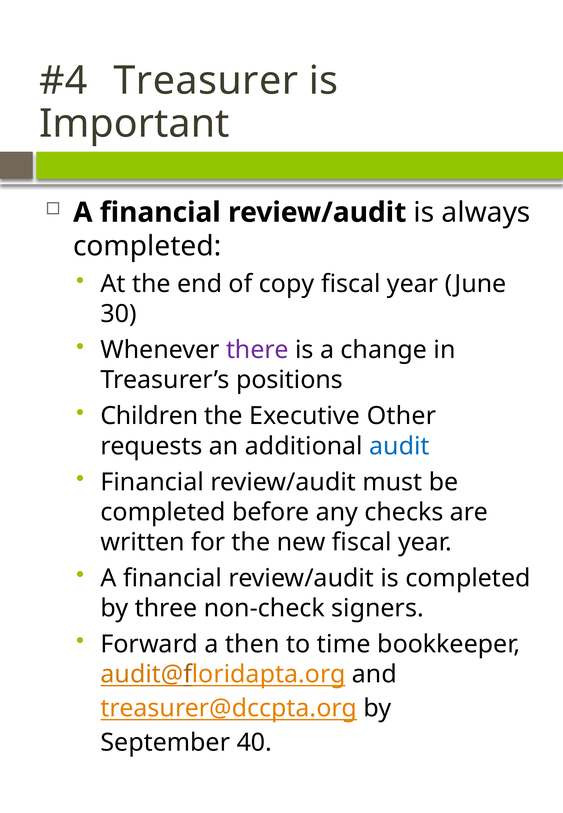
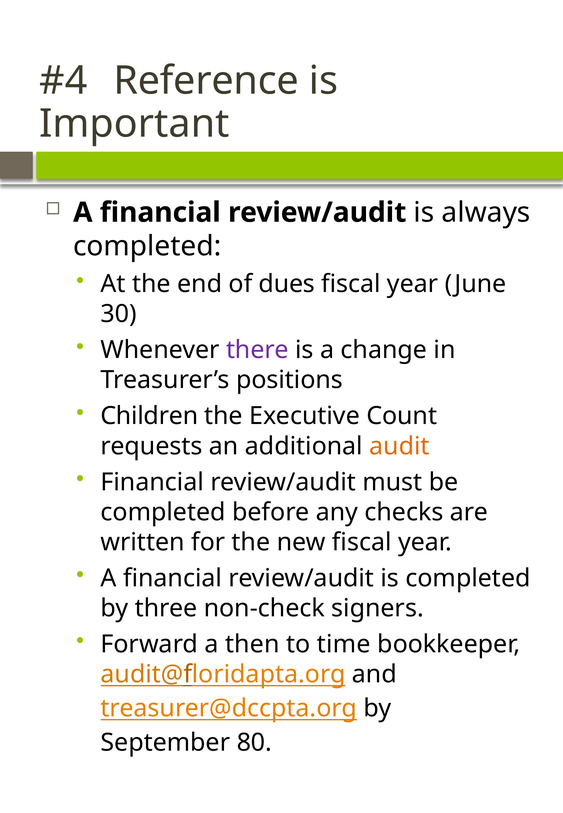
Treasurer: Treasurer -> Reference (206, 81)
copy: copy -> dues (287, 284)
Other: Other -> Count (402, 416)
audit colour: blue -> orange (399, 446)
40: 40 -> 80 (254, 743)
